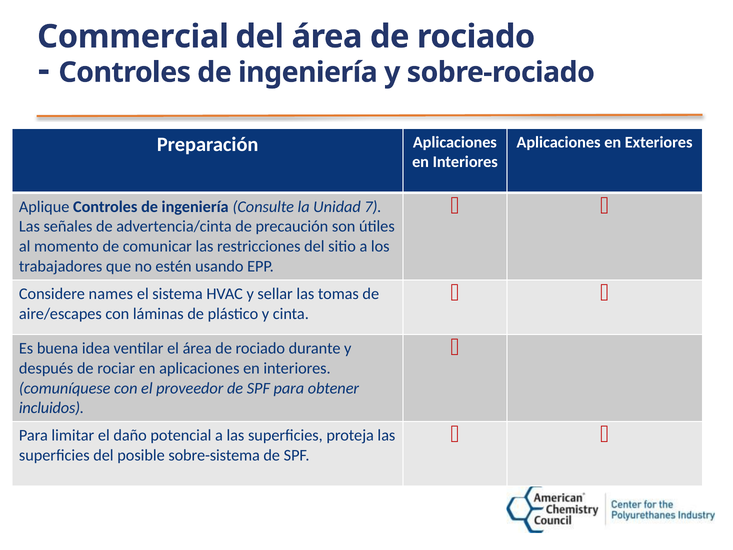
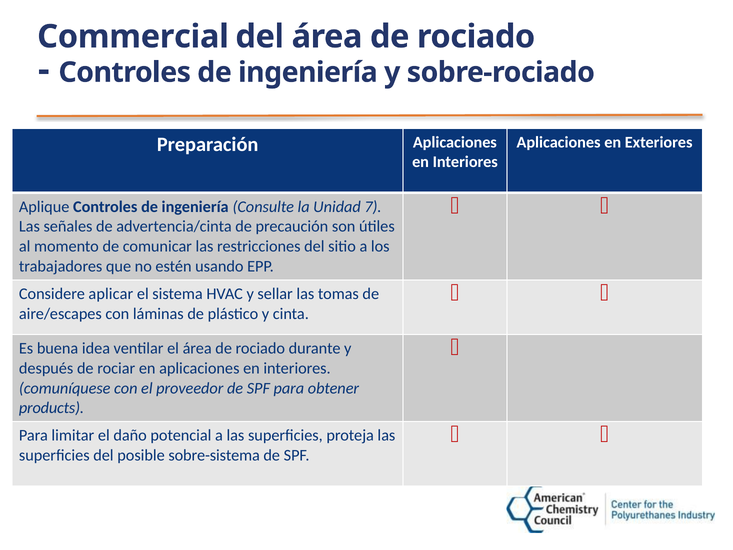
names: names -> aplicar (111, 294)
incluidos: incluidos -> products (51, 408)
